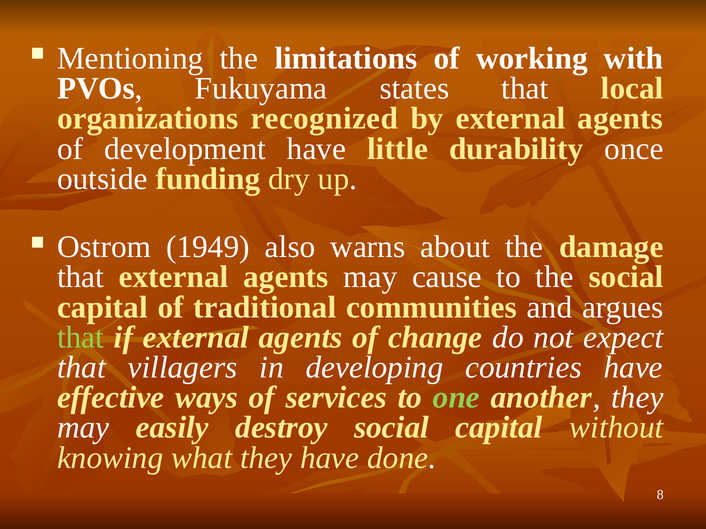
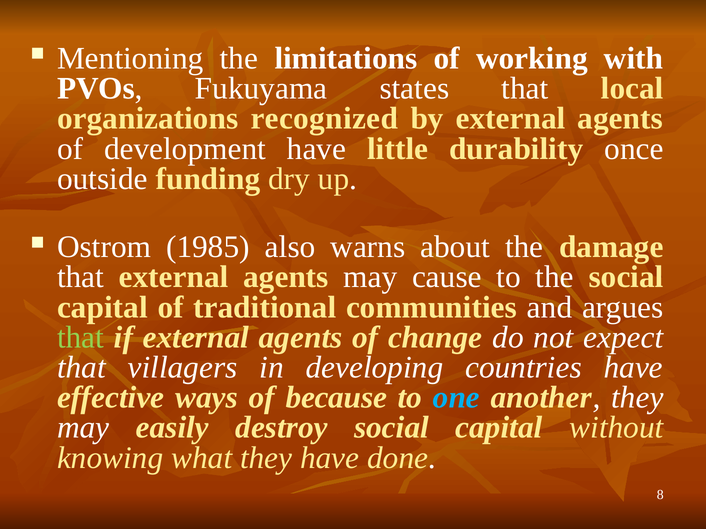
1949: 1949 -> 1985 (208, 247)
services: services -> because (336, 398)
one colour: light green -> light blue (456, 398)
